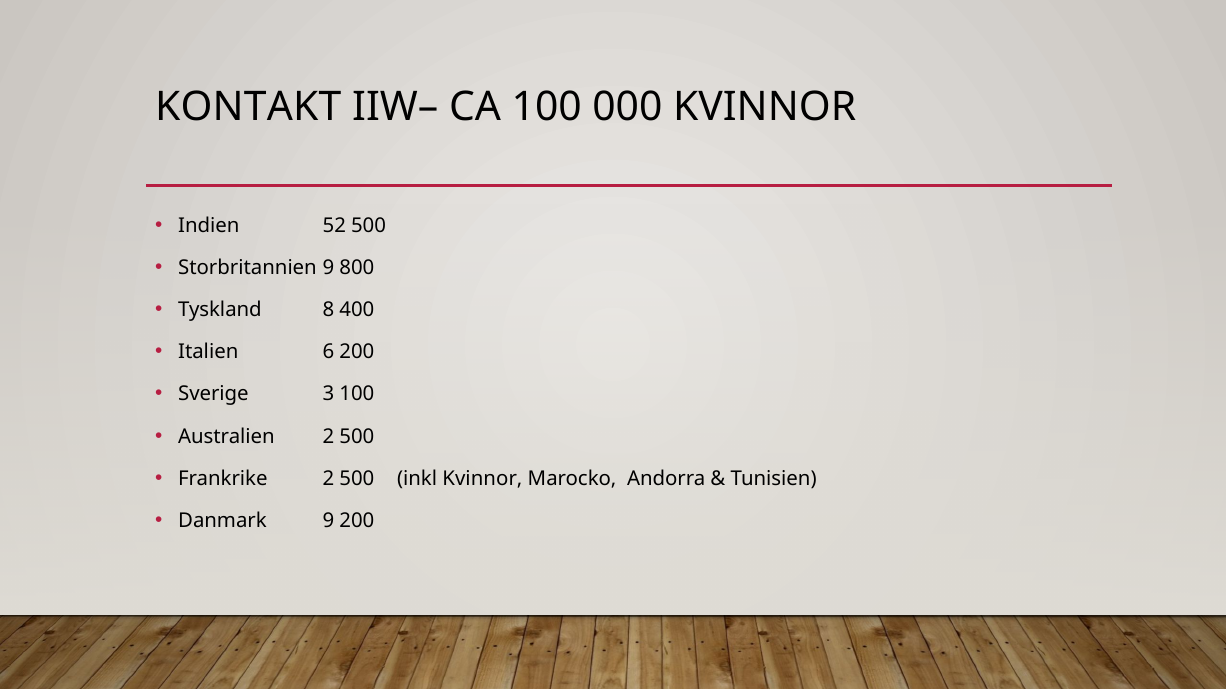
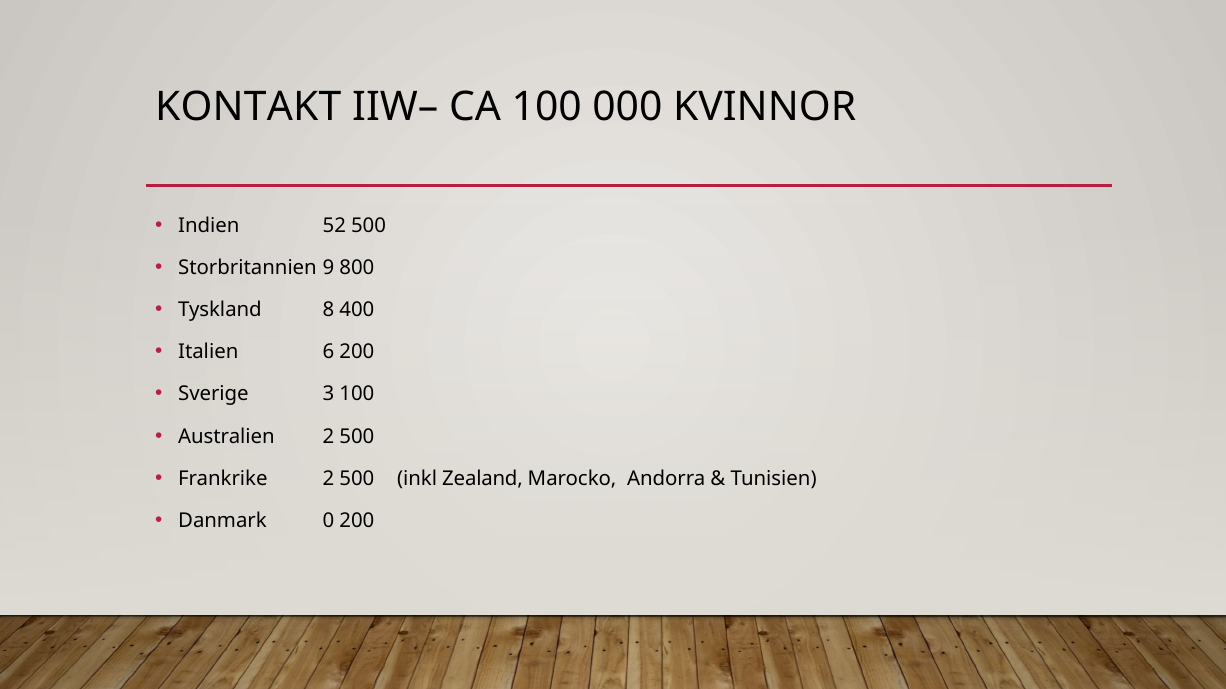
inkl Kvinnor: Kvinnor -> Zealand (483, 479)
Danmark 9: 9 -> 0 (328, 521)
